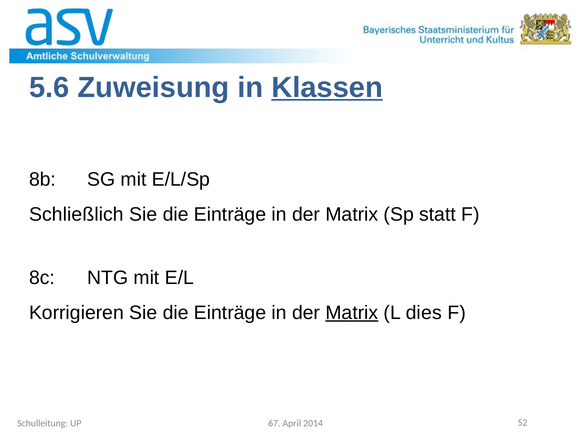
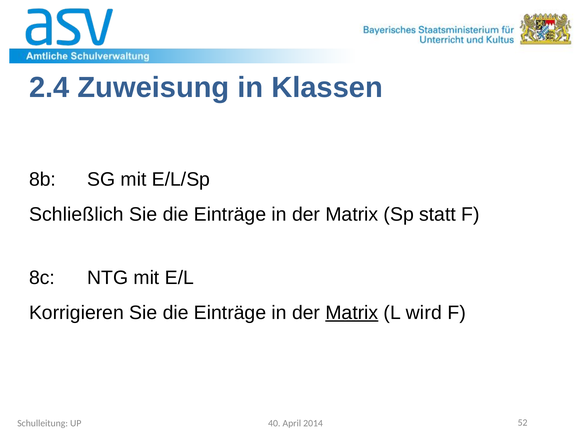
5.6: 5.6 -> 2.4 (49, 87)
Klassen underline: present -> none (327, 87)
dies: dies -> wird (424, 312)
67: 67 -> 40 (274, 423)
